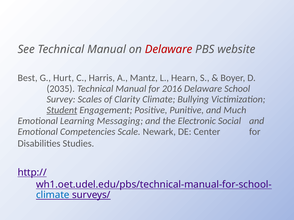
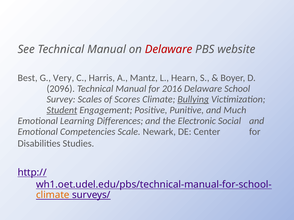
Hurt: Hurt -> Very (64, 78)
2035: 2035 -> 2096 (61, 89)
Clarity: Clarity -> Scores (127, 100)
Bullying underline: none -> present (193, 100)
Messaging: Messaging -> Differences (120, 121)
climate colour: blue -> orange (53, 195)
